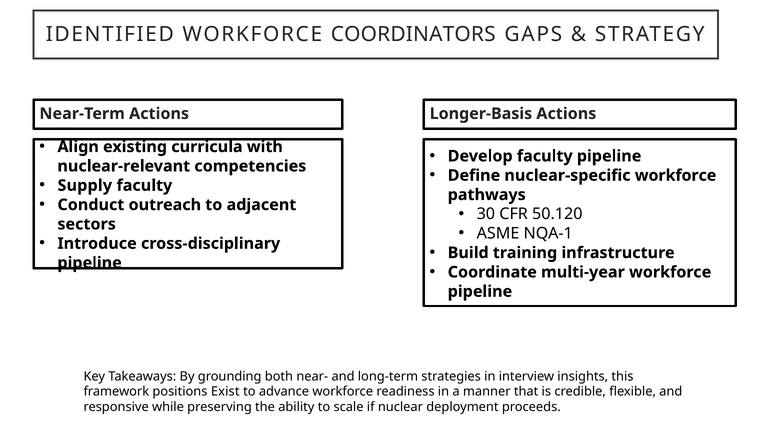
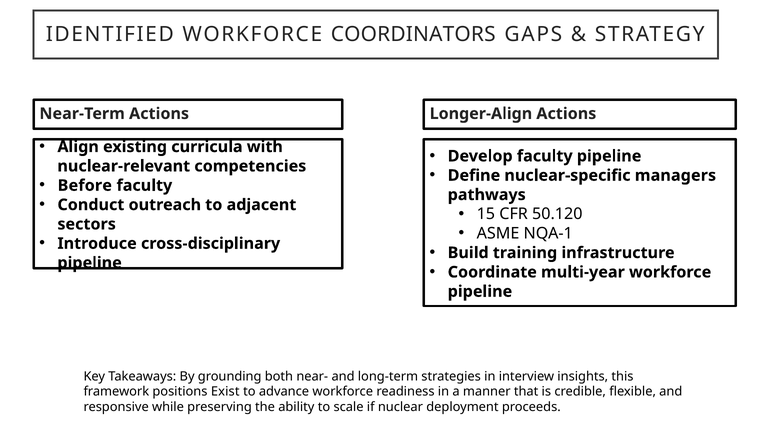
Longer‑Basis: Longer‑Basis -> Longer‑Align (481, 114)
nuclear‑specific workforce: workforce -> managers (675, 175)
Supply: Supply -> Before (85, 185)
30: 30 -> 15 (486, 214)
